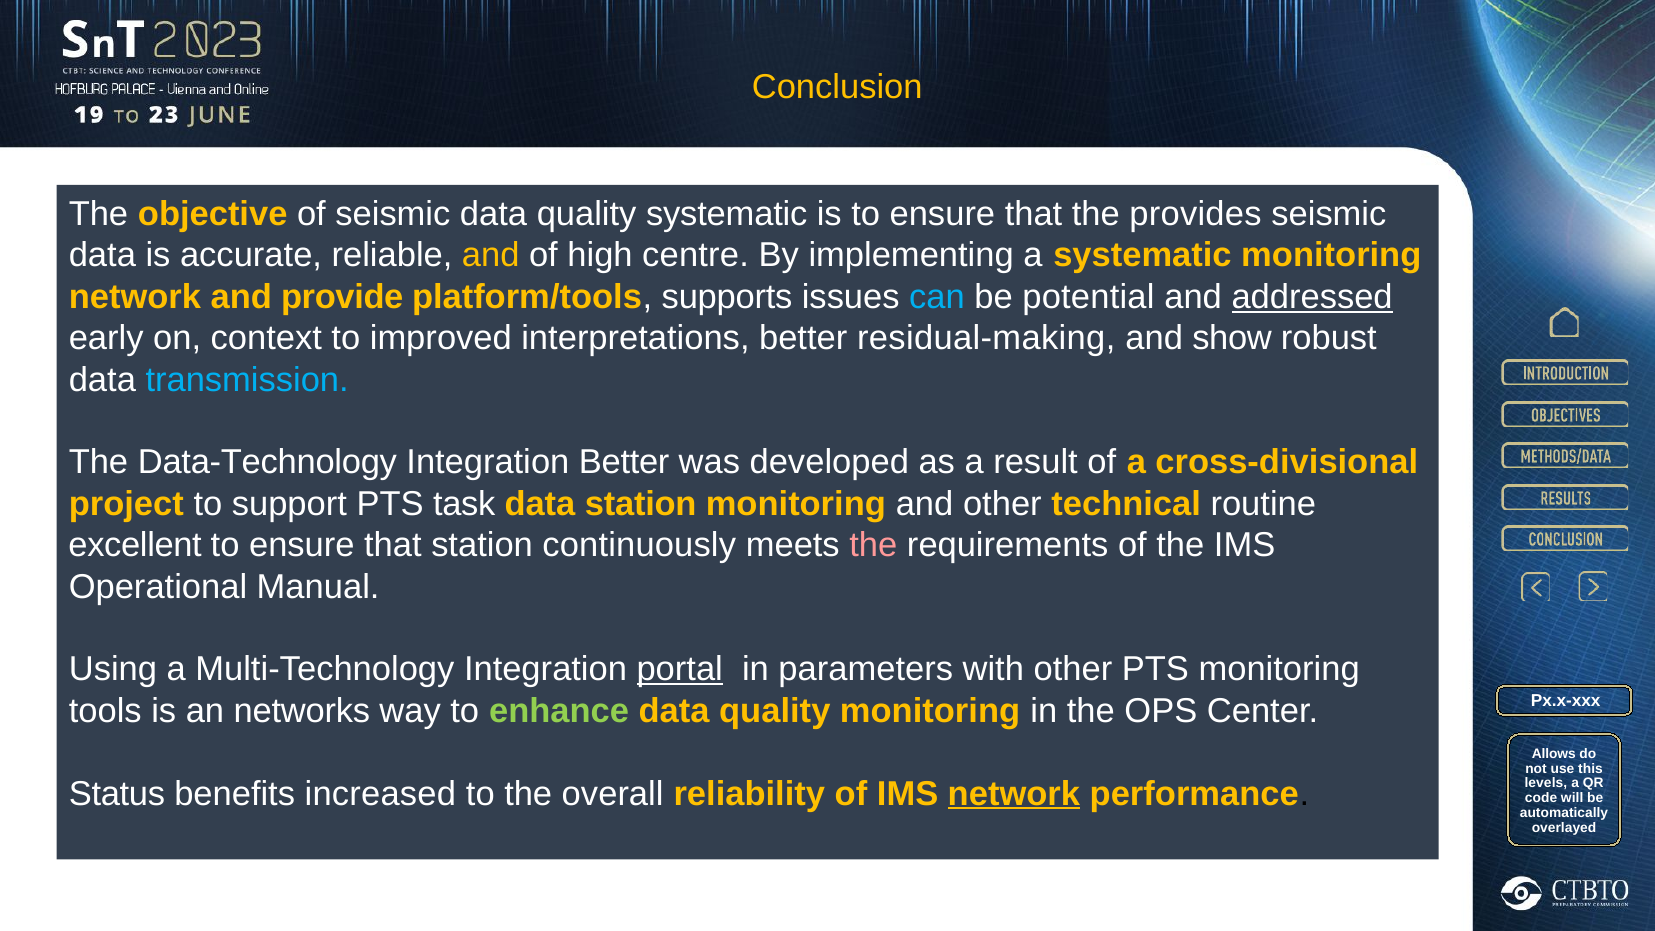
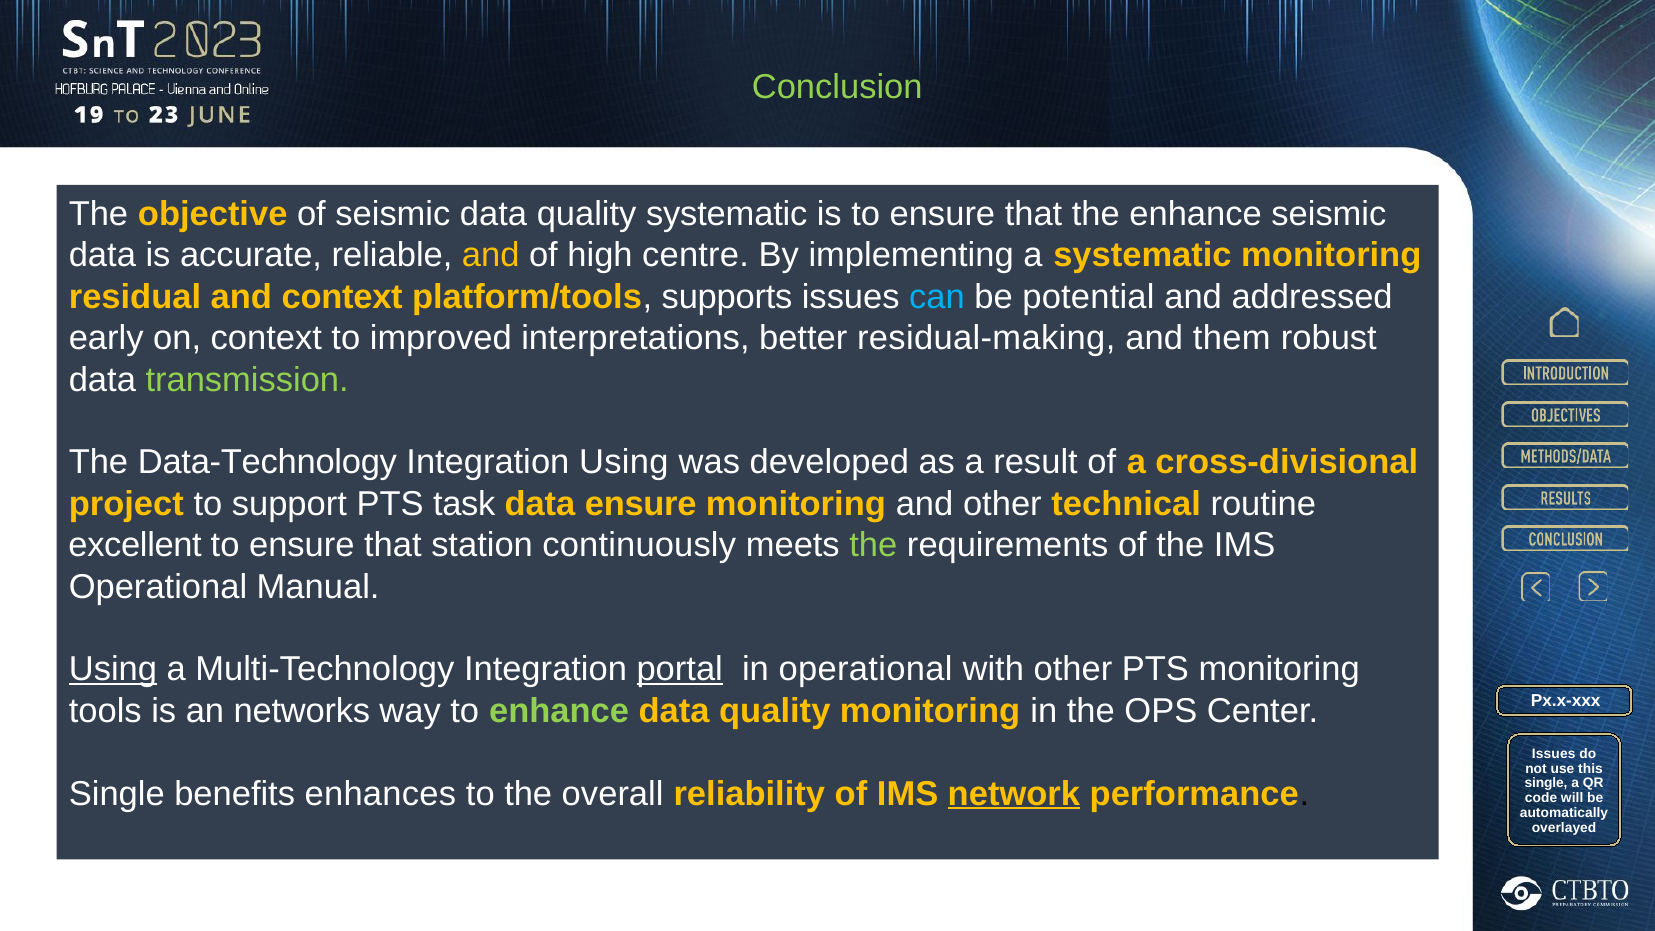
Conclusion colour: yellow -> light green (837, 87)
the provides: provides -> enhance (1196, 214)
network: network -> residual (135, 297)
and provide: provide -> context (342, 297)
addressed underline: present -> none (1312, 297)
show: show -> them (1232, 338)
transmission colour: light blue -> light green (247, 380)
Integration Better: Better -> Using (624, 462)
data station: station -> ensure (641, 504)
the colour: pink -> light green (873, 545)
Using underline: none -> present (113, 669)
in parameters: parameters -> operational (866, 669)
Allows: Allows -> Issues (1554, 754)
levels: levels -> single (1546, 783)
Status: Status -> Single (117, 794)
increased: increased -> enhances (380, 794)
